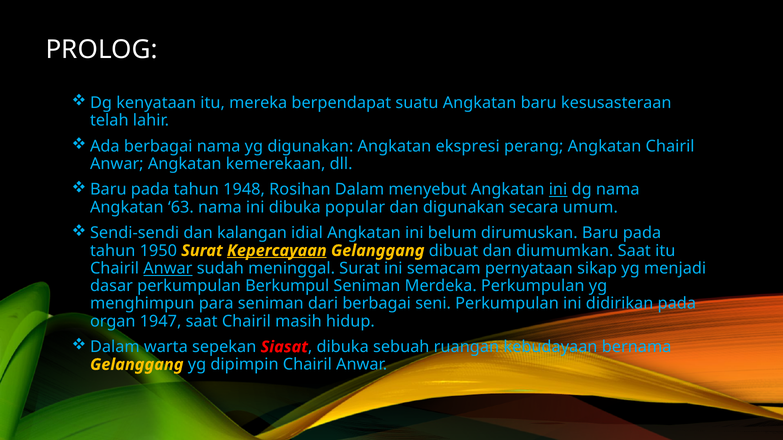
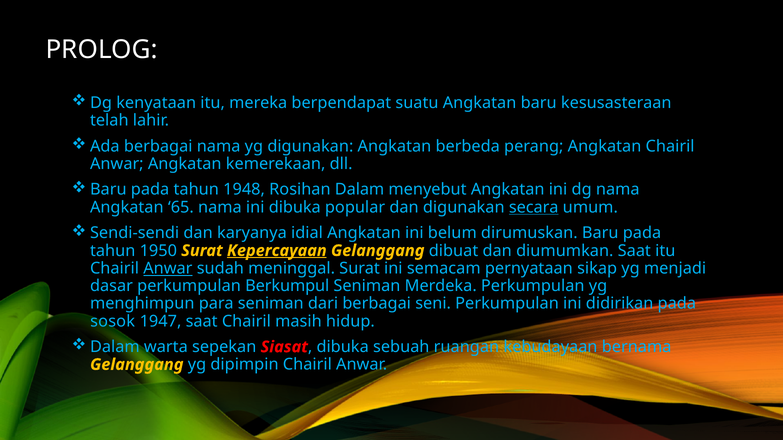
ekspresi: ekspresi -> berbeda (468, 146)
ini underline: present -> none (558, 190)
63: 63 -> 65 (181, 207)
secara underline: none -> present (534, 207)
kalangan: kalangan -> karyanya (252, 233)
organ: organ -> sosok (113, 321)
